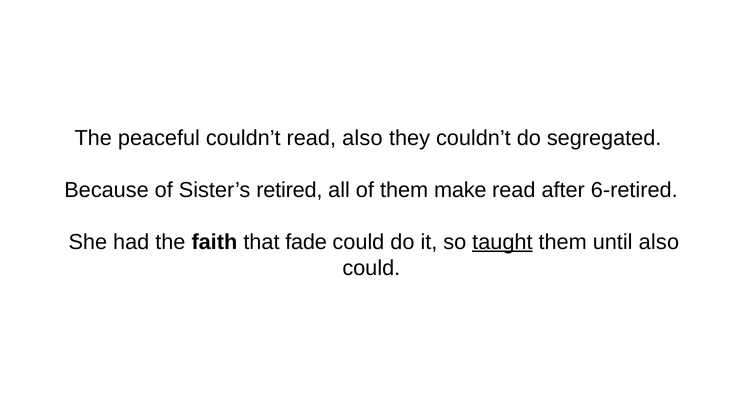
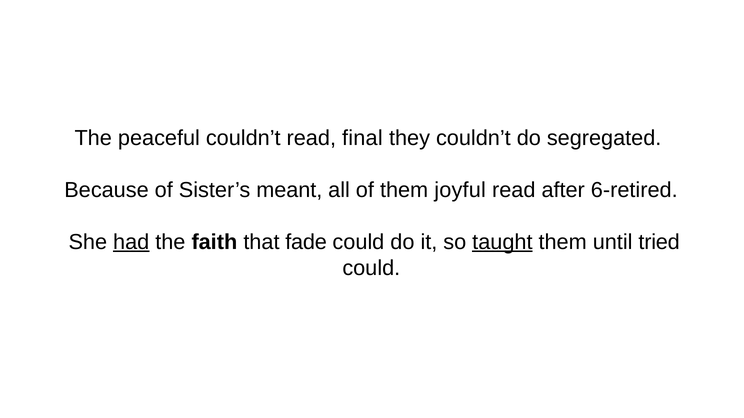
read also: also -> final (362, 138)
retired: retired -> meant (289, 190)
make: make -> joyful (460, 190)
had underline: none -> present (131, 242)
until also: also -> tried (659, 242)
